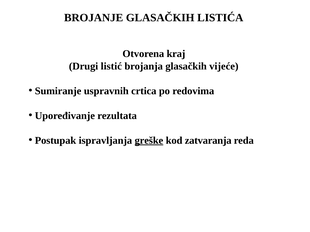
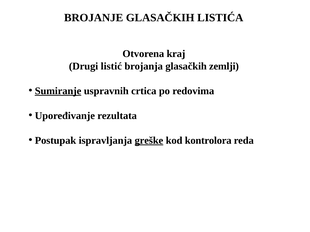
vijeće: vijeće -> zemlji (224, 66)
Sumiranje underline: none -> present (58, 91)
zatvaranja: zatvaranja -> kontrolora (208, 141)
